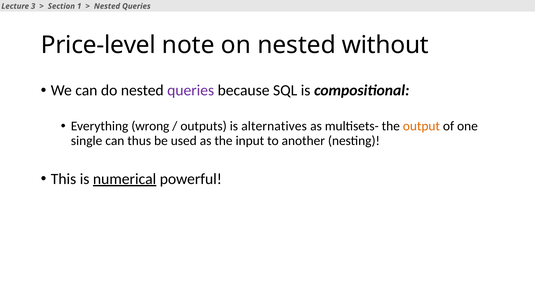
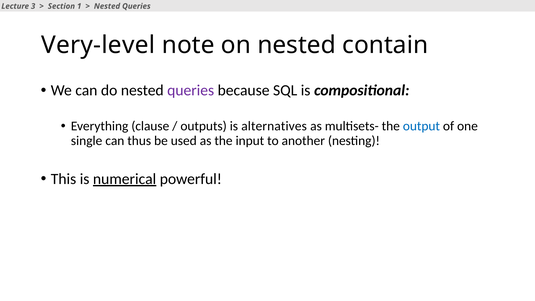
Price-level: Price-level -> Very-level (98, 45)
without: without -> contain (385, 45)
wrong: wrong -> clause (150, 126)
output colour: orange -> blue (421, 126)
